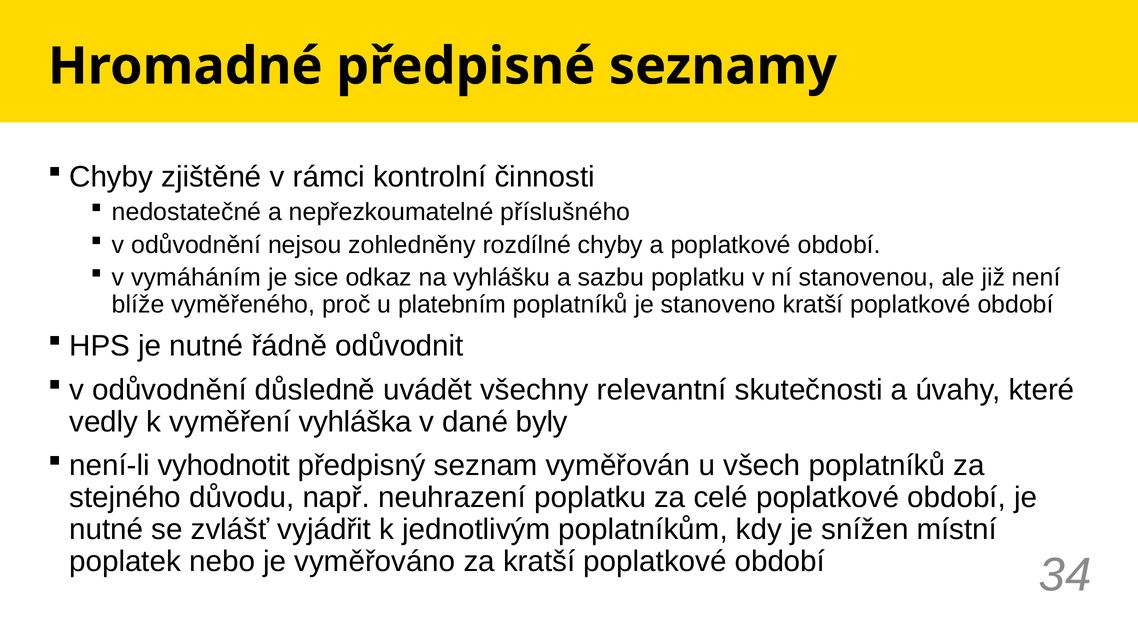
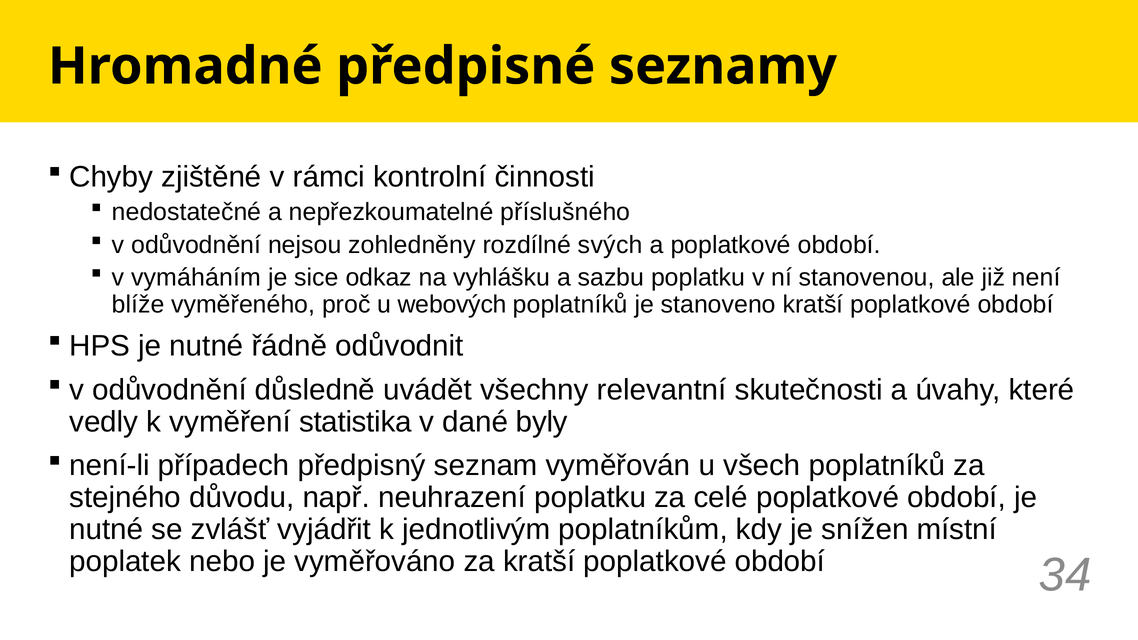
rozdílné chyby: chyby -> svých (610, 245)
platebním: platebním -> webových (452, 305)
vyhláška: vyhláška -> statistika (355, 422)
vyhodnotit: vyhodnotit -> případech (224, 466)
